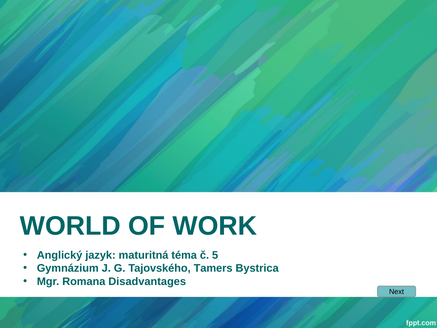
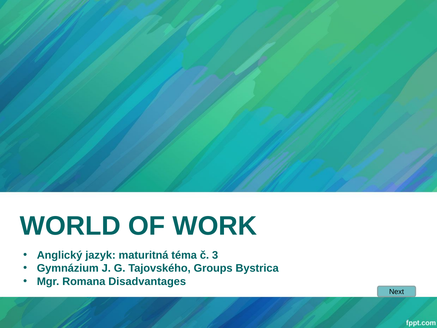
5: 5 -> 3 (215, 255)
Tamers: Tamers -> Groups (213, 268)
